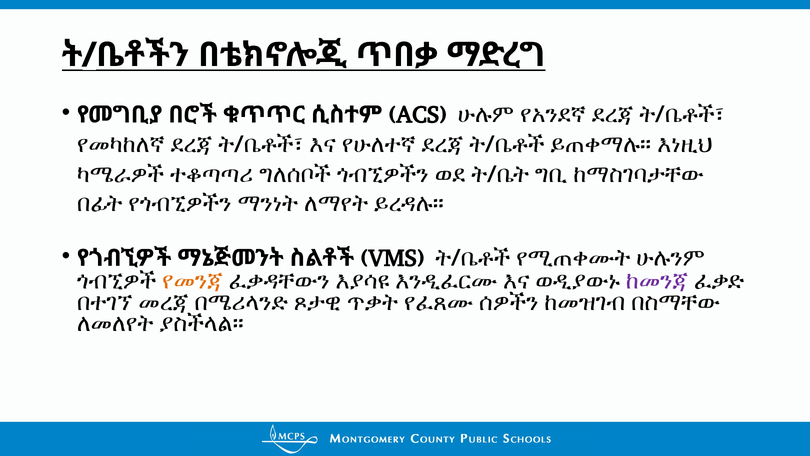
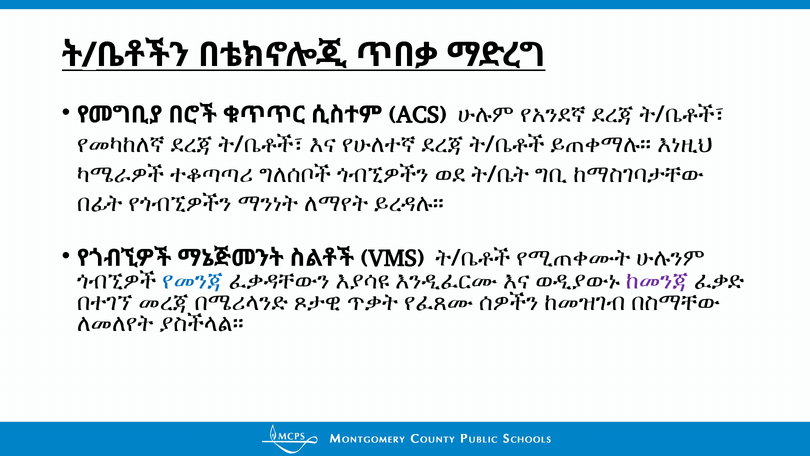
የመንጃ colour: orange -> blue (193, 281)
